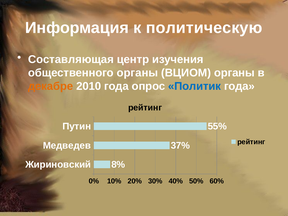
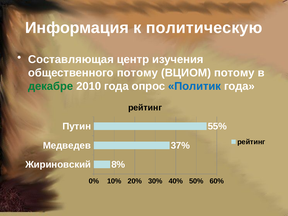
общественного органы: органы -> потому (137, 73)
ВЦИОМ органы: органы -> потому (234, 73)
декабре colour: orange -> green (51, 86)
